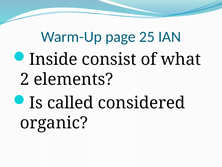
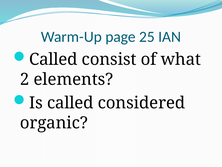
Inside: Inside -> Called (53, 59)
